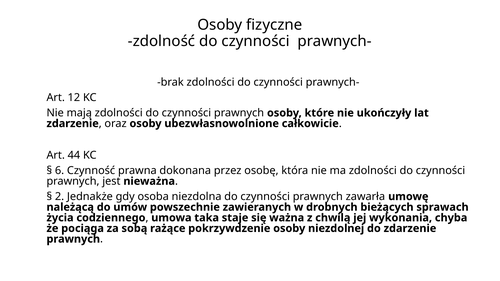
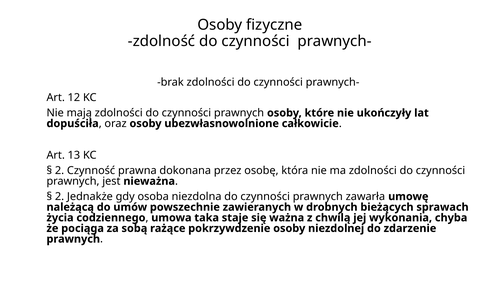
zdarzenie: zdarzenie -> dopuściła (73, 124)
44: 44 -> 13 (74, 155)
6: 6 -> 2 (60, 171)
